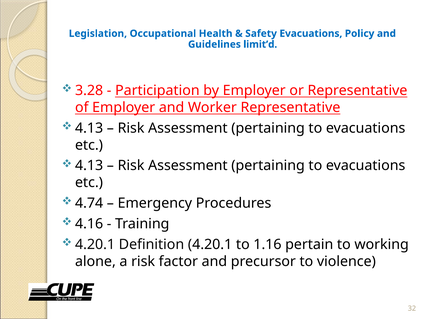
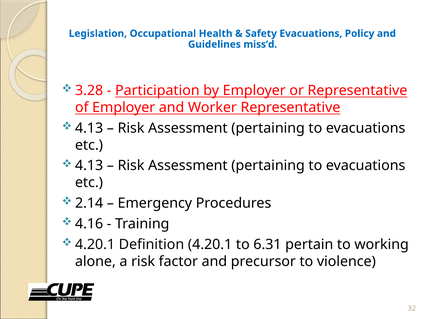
limit’d: limit’d -> miss’d (260, 44)
4.74: 4.74 -> 2.14 (89, 204)
1.16: 1.16 -> 6.31 (267, 245)
